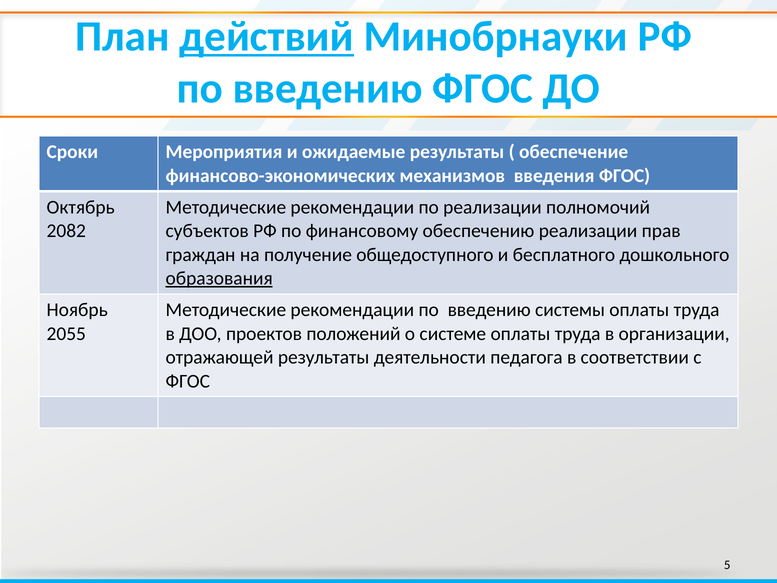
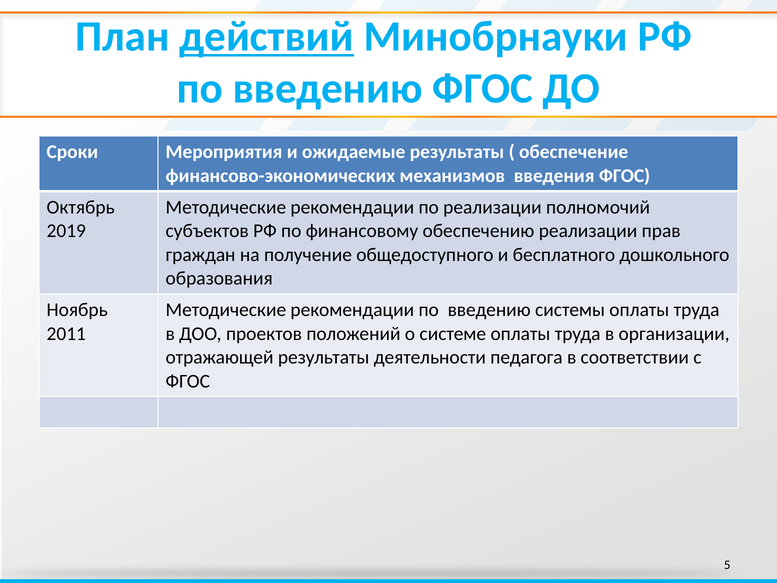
2082: 2082 -> 2019 (66, 231)
образования underline: present -> none (219, 278)
2055: 2055 -> 2011 (66, 334)
